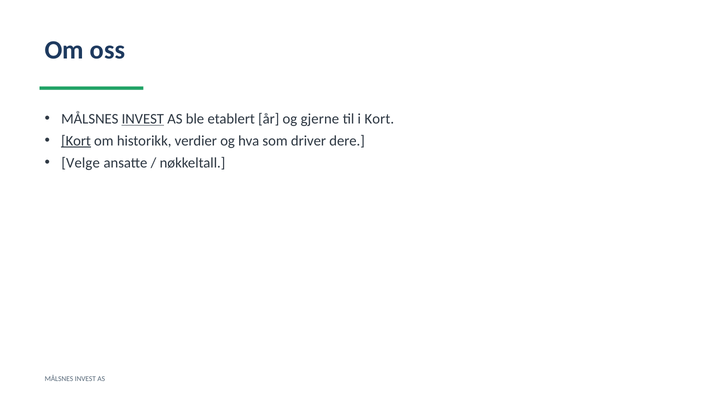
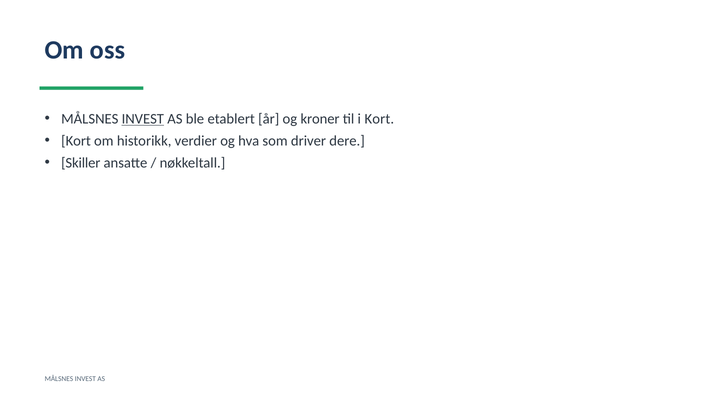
gjerne: gjerne -> kroner (320, 119)
Kort underline: present -> none (76, 141)
Velge: Velge -> Skiller (81, 163)
